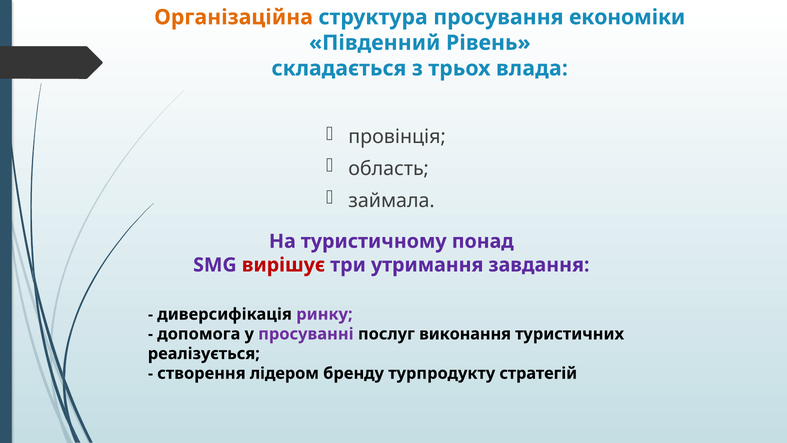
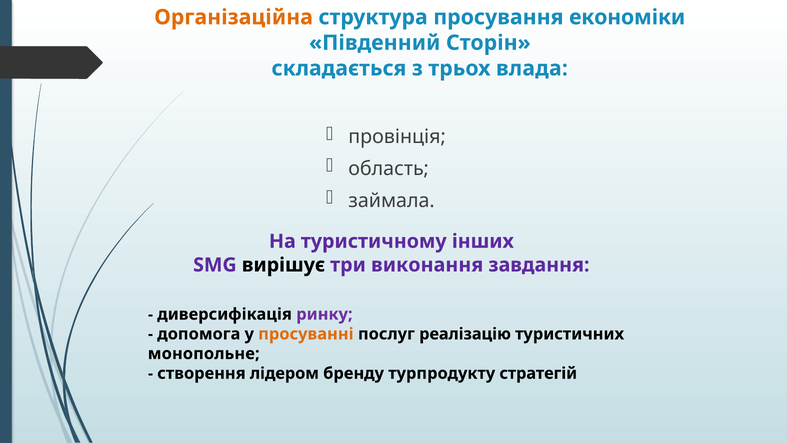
Рівень: Рівень -> Сторін (488, 43)
понад: понад -> інших (483, 241)
вирішує colour: red -> black (283, 265)
утримання: утримання -> виконання (427, 265)
просуванні colour: purple -> orange (306, 334)
виконання: виконання -> реалізацію (465, 334)
реалізується: реалізується -> монопольне (204, 353)
